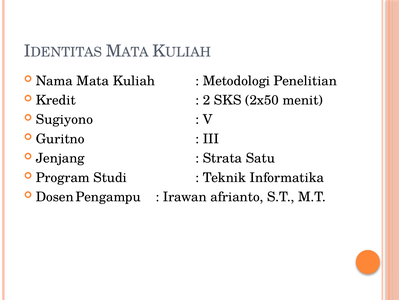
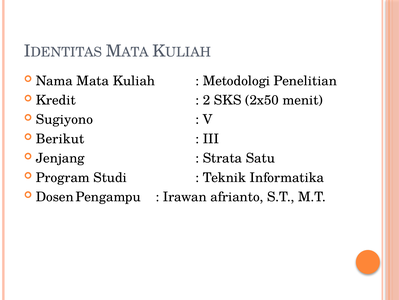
Guritno: Guritno -> Berikut (60, 139)
